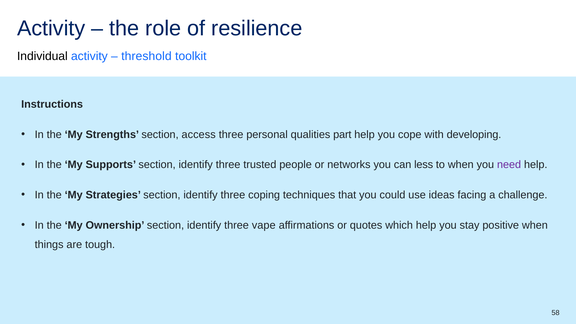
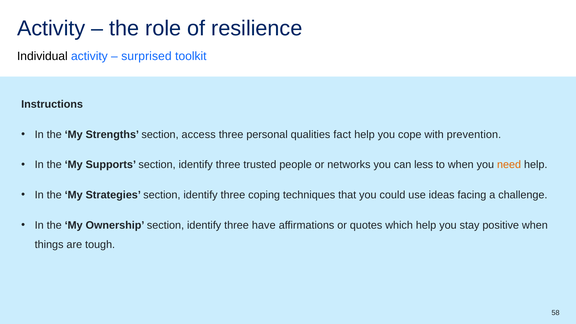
threshold: threshold -> surprised (146, 56)
part: part -> fact (342, 134)
developing: developing -> prevention (474, 134)
need colour: purple -> orange (509, 165)
vape: vape -> have (264, 225)
